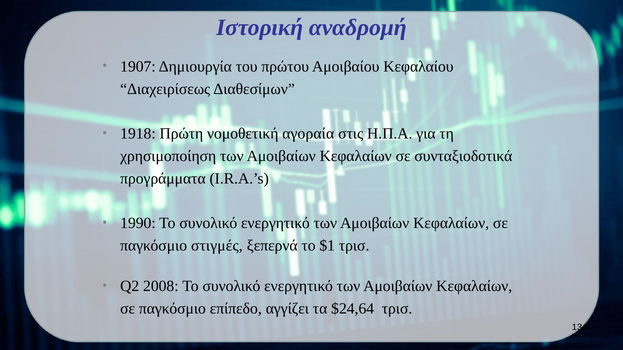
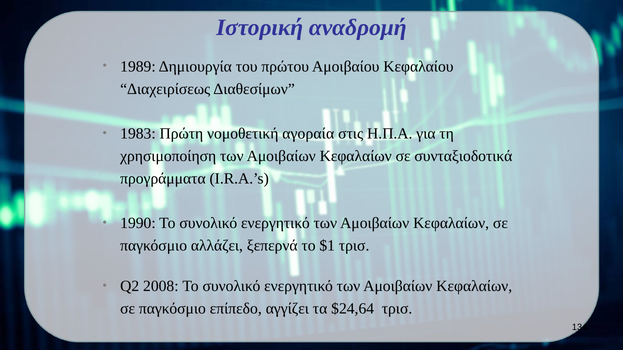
1907: 1907 -> 1989 (138, 67)
1918: 1918 -> 1983 (138, 134)
στιγμές: στιγμές -> αλλάζει (217, 246)
